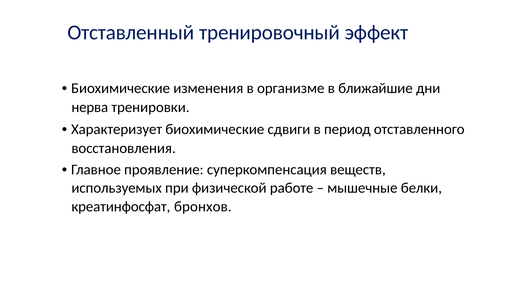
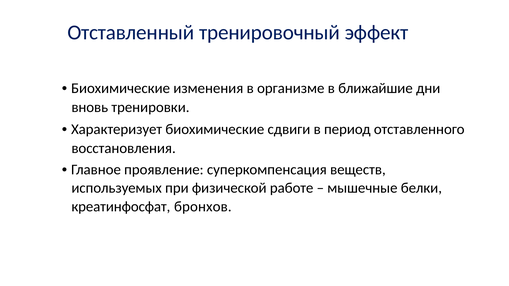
нерва: нерва -> вновь (90, 107)
